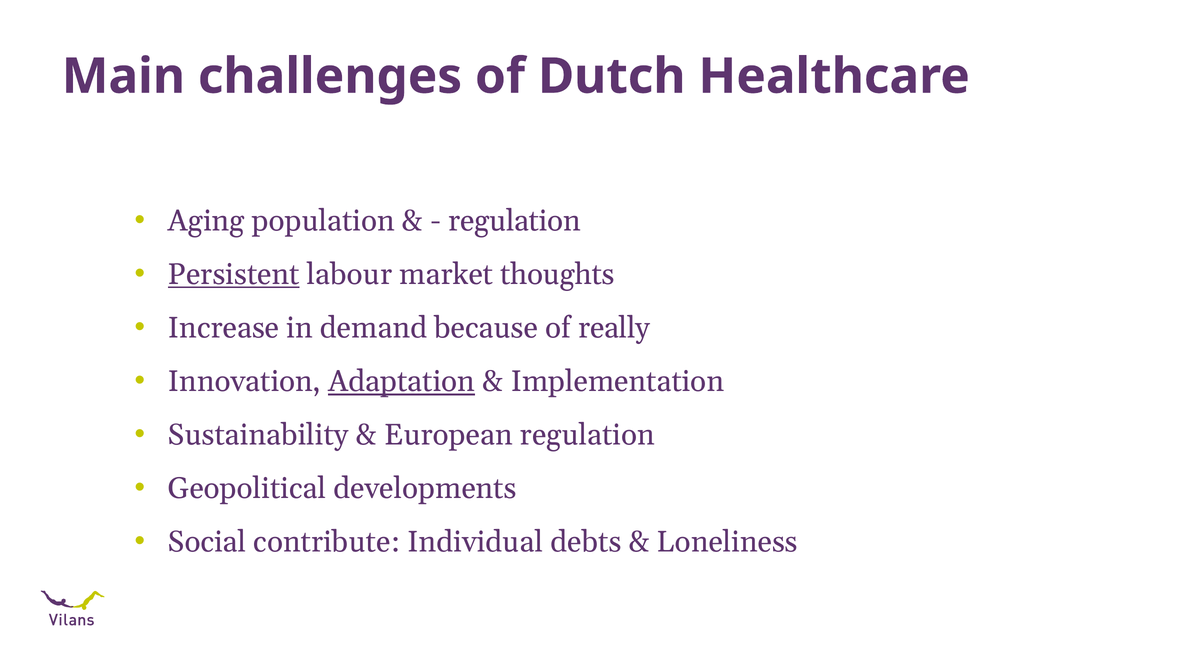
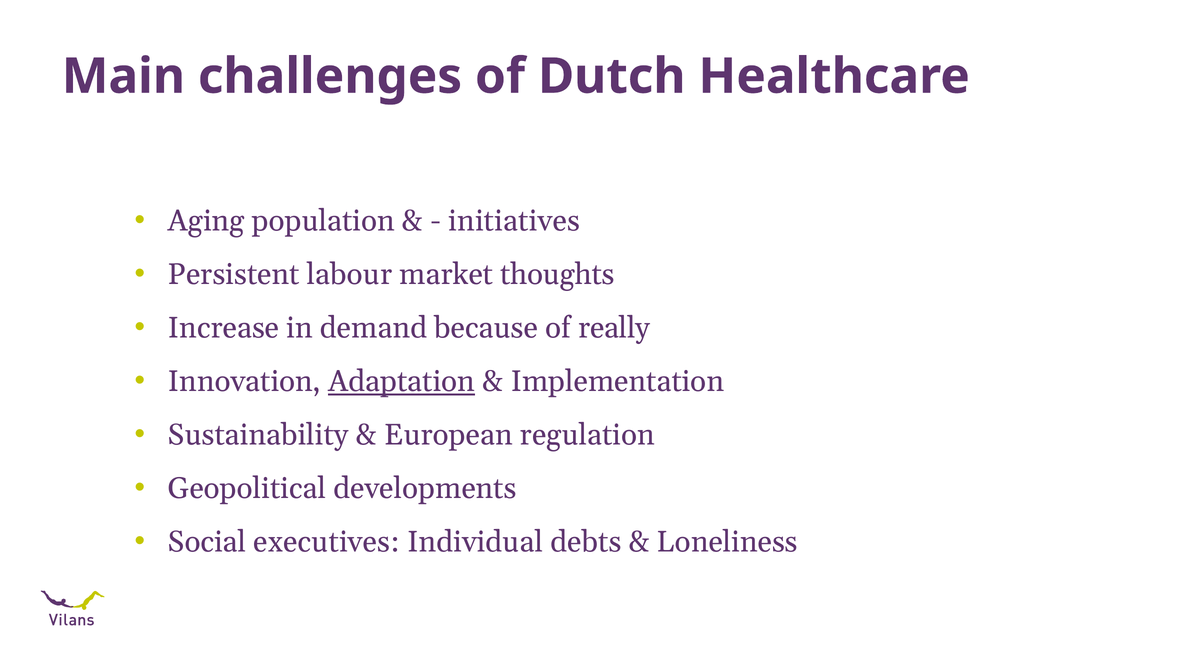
regulation: regulation -> initiatives (514, 221)
Persistent underline: present -> none (234, 275)
contribute: contribute -> executives (327, 542)
